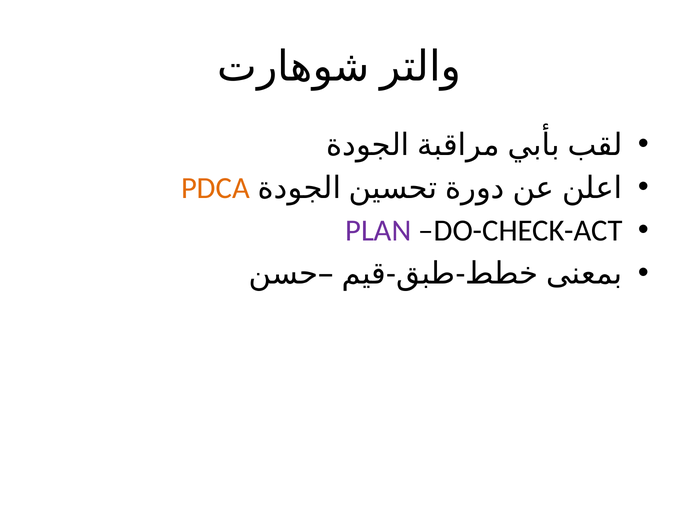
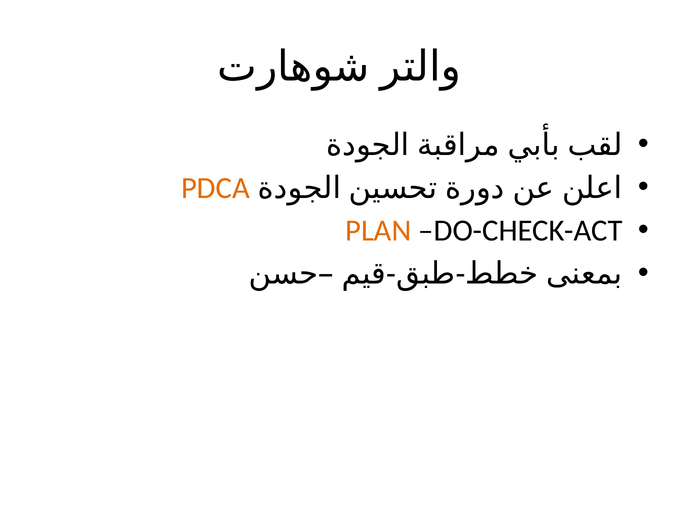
PLAN colour: purple -> orange (378, 231)
